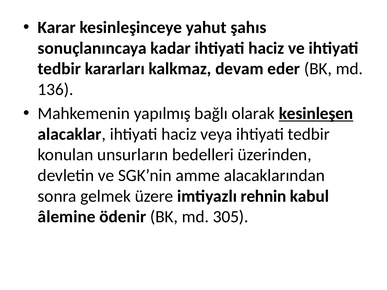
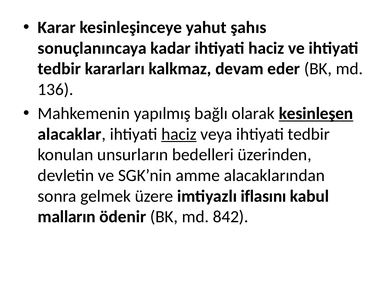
haciz underline: none -> present (179, 134)
rehnin: rehnin -> iflasını (263, 196)
âlemine: âlemine -> malların (67, 217)
305: 305 -> 842 (231, 217)
